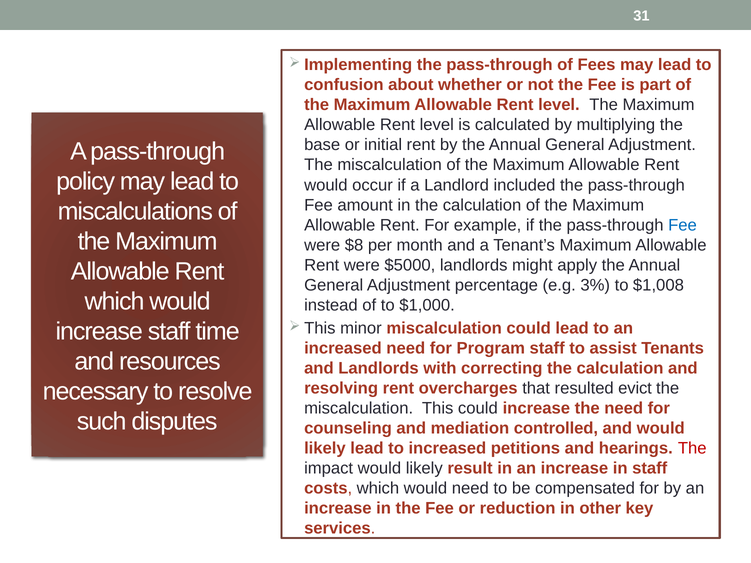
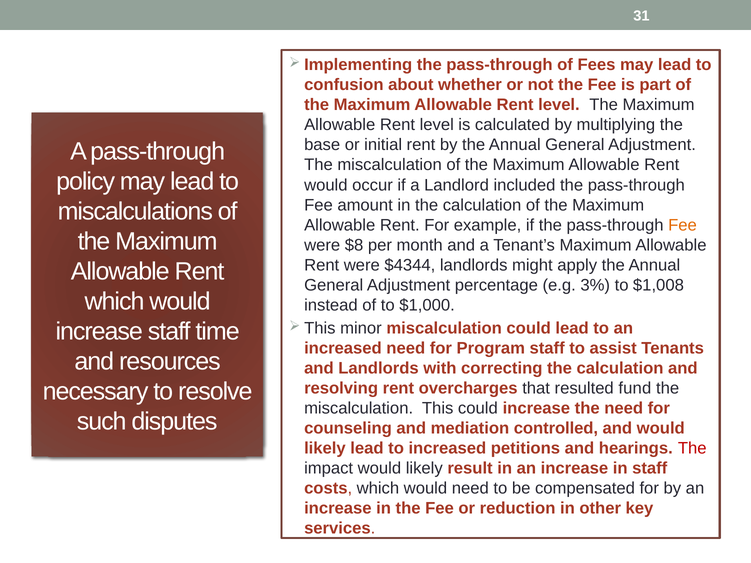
Fee colour: blue -> orange (683, 225)
$5000: $5000 -> $4344 (410, 265)
evict: evict -> fund (635, 389)
